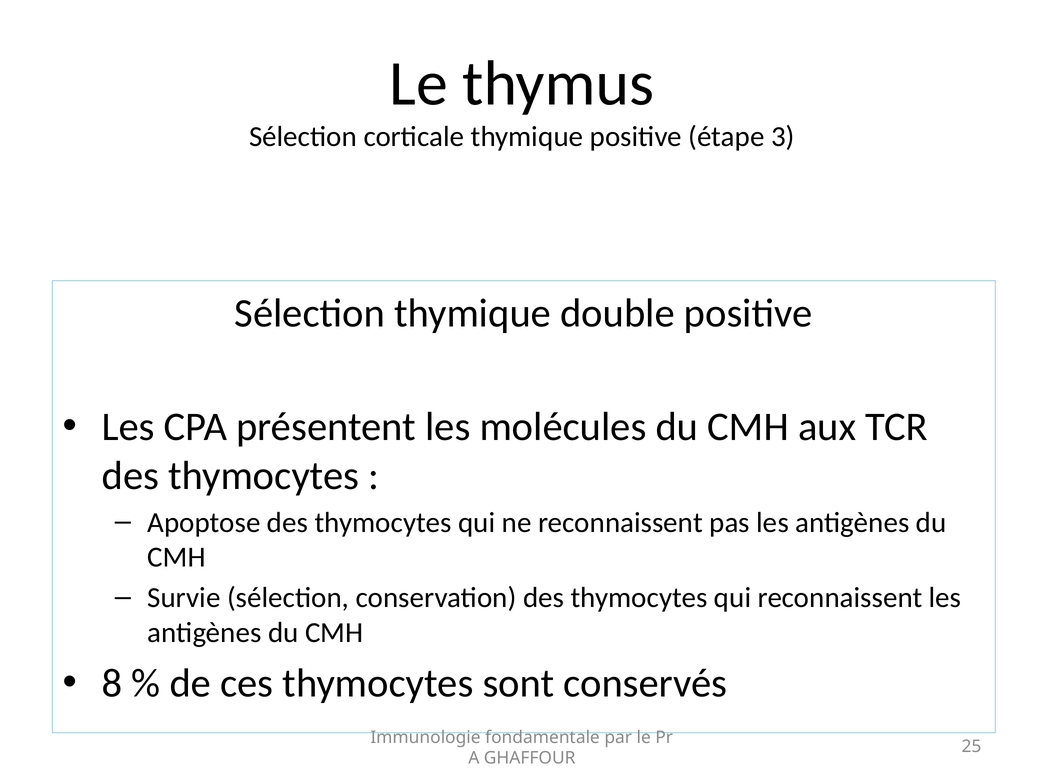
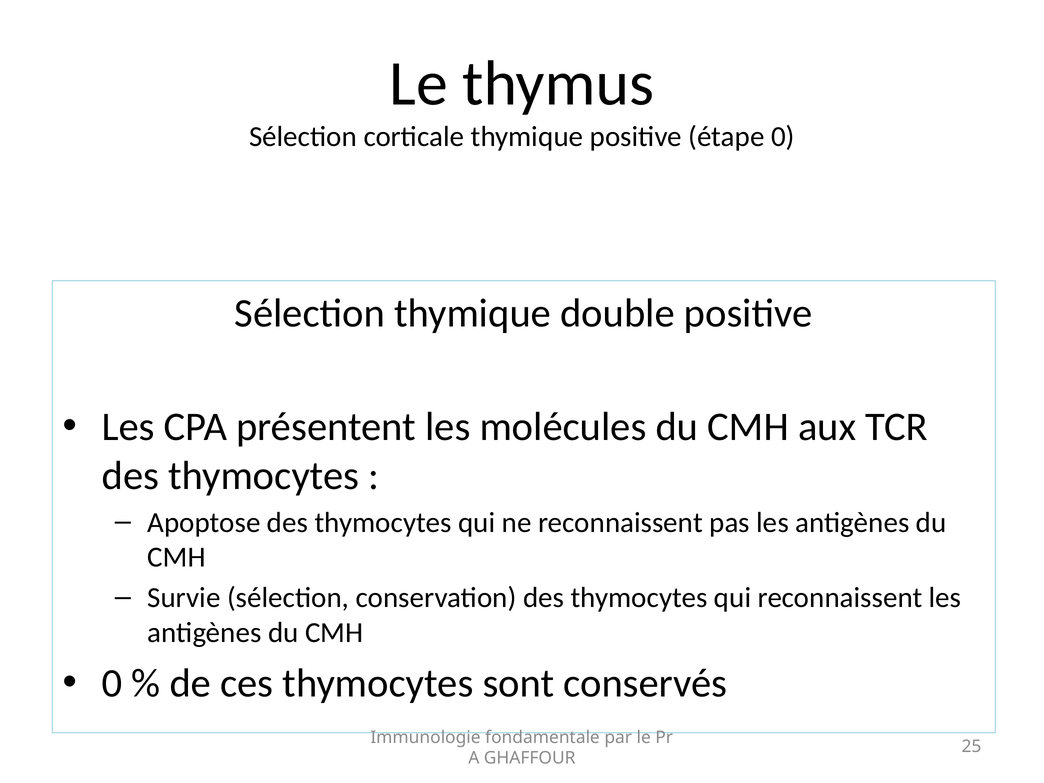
étape 3: 3 -> 0 (783, 137)
8: 8 -> 0 (112, 683)
